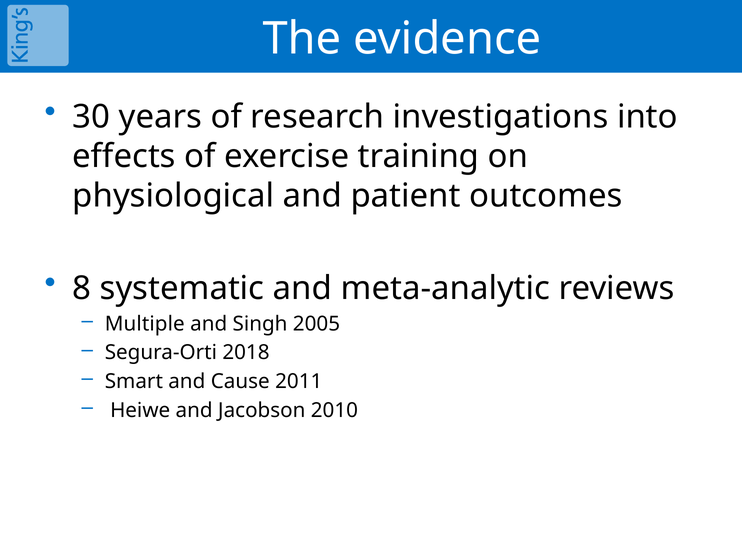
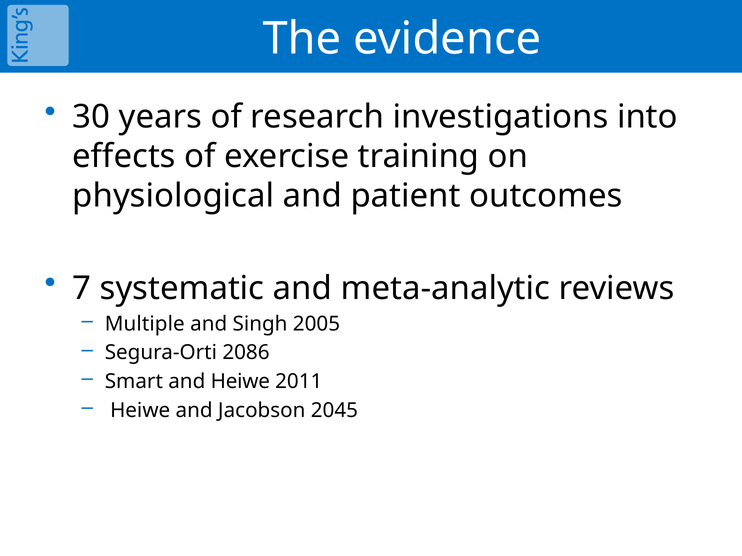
8: 8 -> 7 (82, 289)
2018: 2018 -> 2086 (246, 353)
and Cause: Cause -> Heiwe (240, 382)
2010: 2010 -> 2045 (334, 411)
